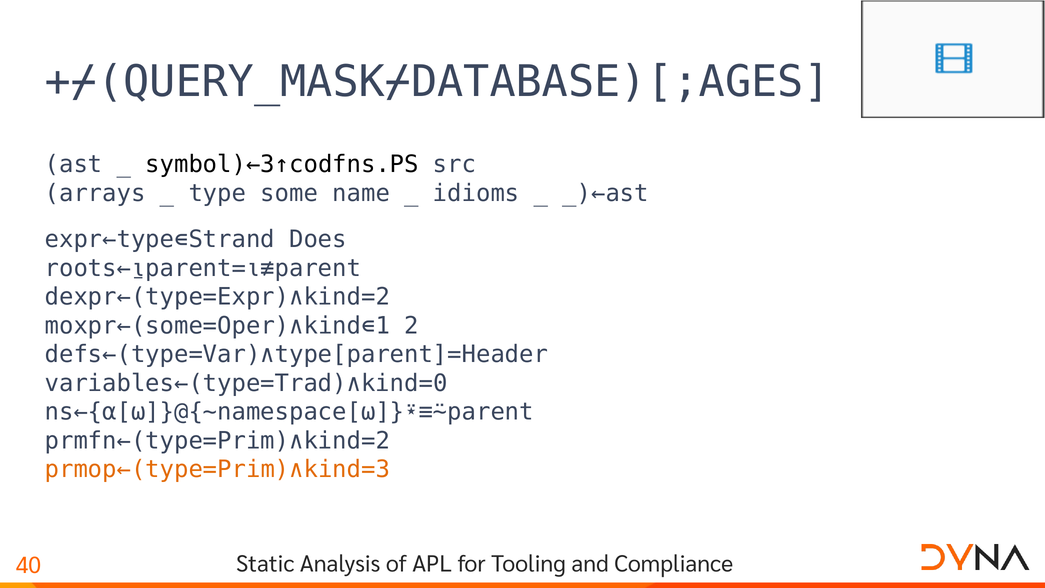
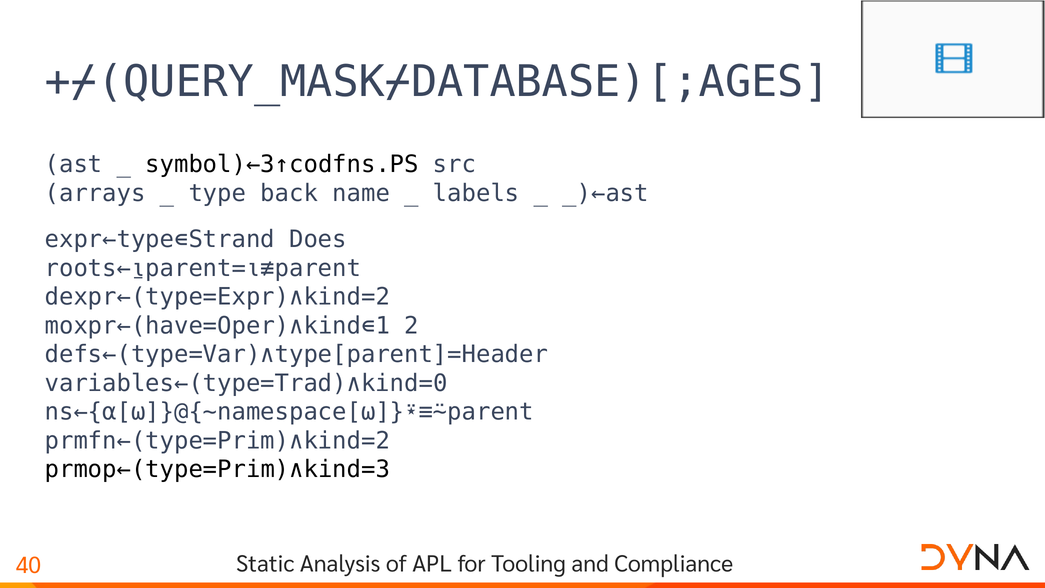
some: some -> back (289, 193)
idioms: idioms -> labels (476, 193)
moxpr←(some=Oper)∧kind∊1: moxpr←(some=Oper)∧kind∊1 -> moxpr←(have=Oper)∧kind∊1 (217, 326)
prmop←(type=Prim)∧kind=3 colour: orange -> black (217, 469)
